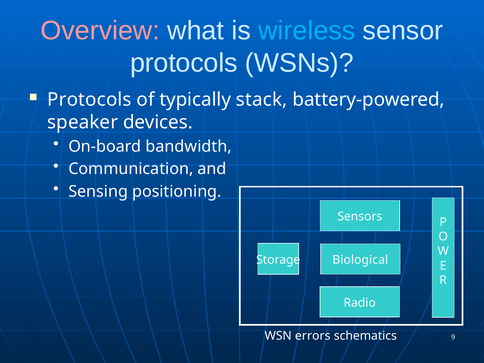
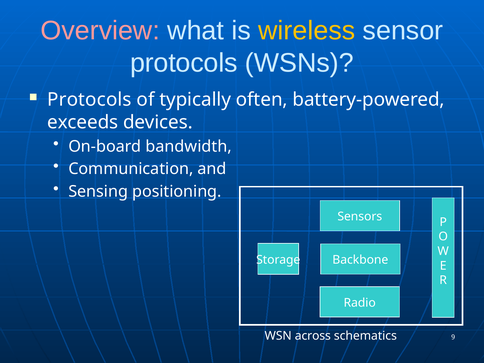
wireless colour: light blue -> yellow (307, 31)
stack: stack -> often (262, 100)
speaker: speaker -> exceeds (83, 122)
Biological: Biological -> Backbone (360, 260)
errors: errors -> across (313, 336)
